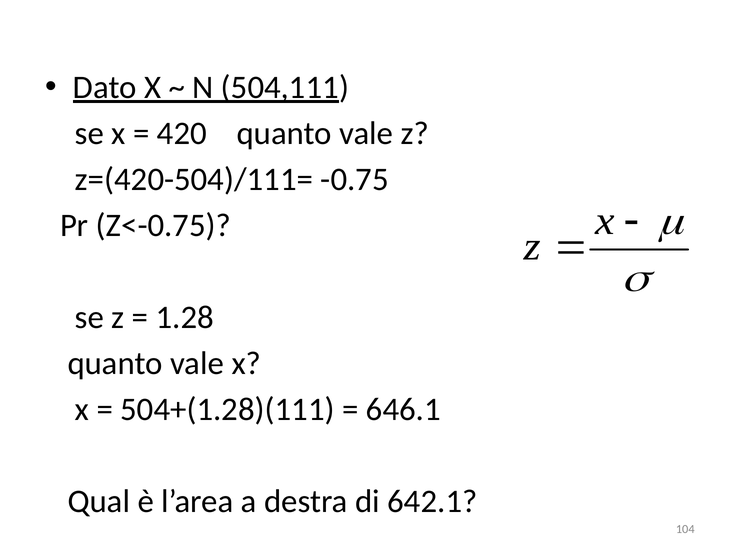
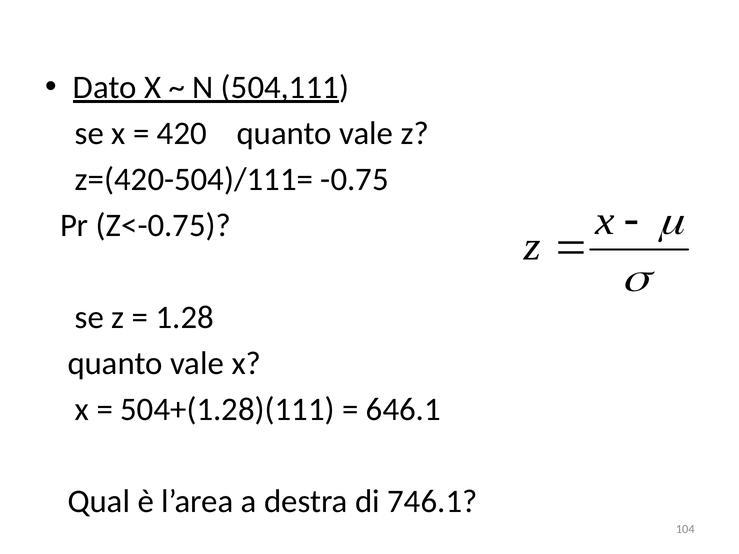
642.1: 642.1 -> 746.1 (432, 501)
